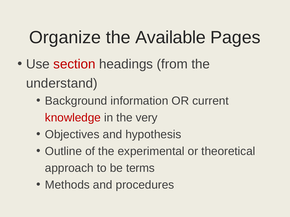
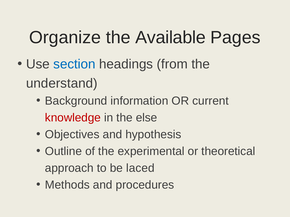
section colour: red -> blue (74, 64)
very: very -> else (147, 118)
terms: terms -> laced (140, 168)
